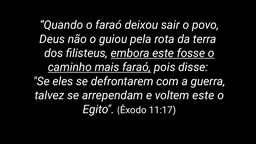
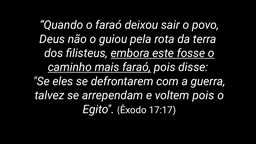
voltem este: este -> pois (203, 95)
11:17: 11:17 -> 17:17 (163, 110)
